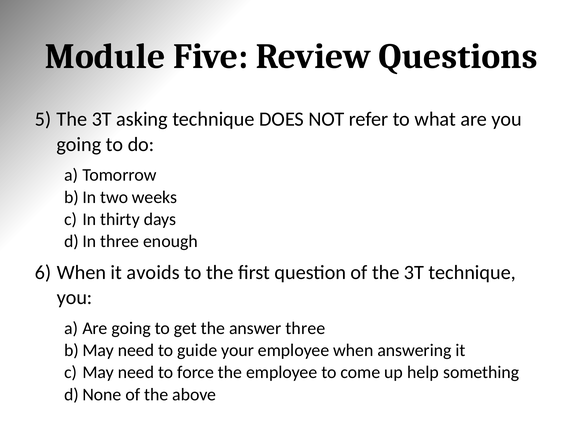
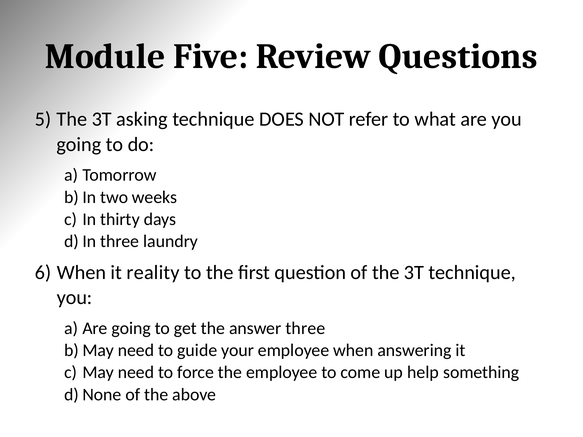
enough: enough -> laundry (171, 241)
avoids: avoids -> reality (153, 273)
